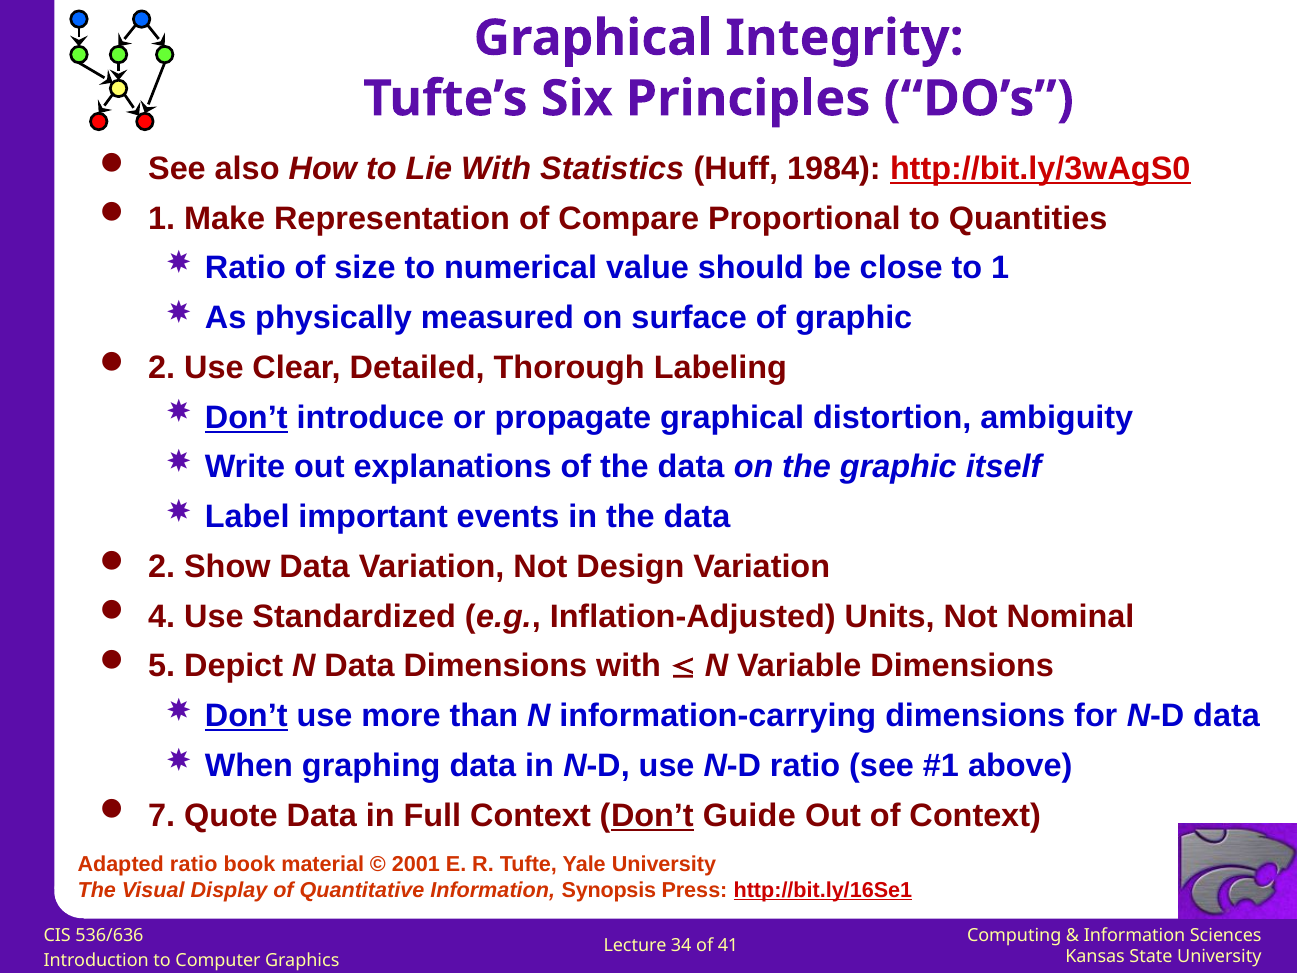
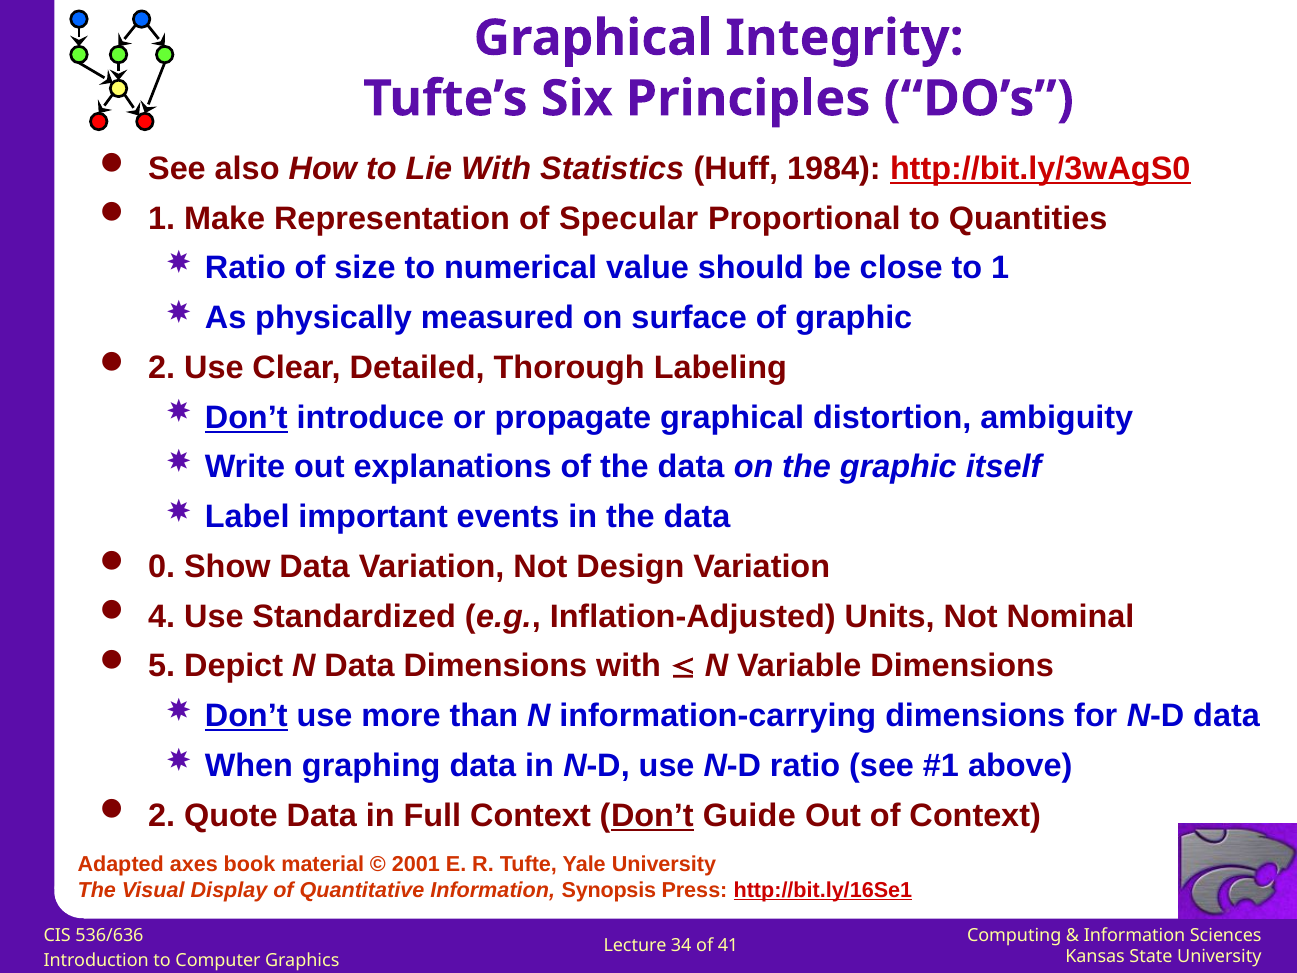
Compare: Compare -> Specular (629, 218)
2: 2 -> 0 (162, 567)
7: 7 -> 2 (162, 815)
Adapted ratio: ratio -> axes (194, 864)
